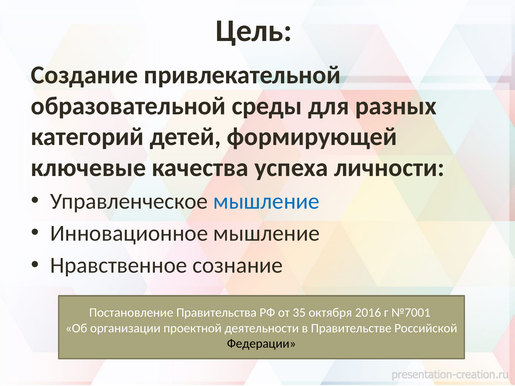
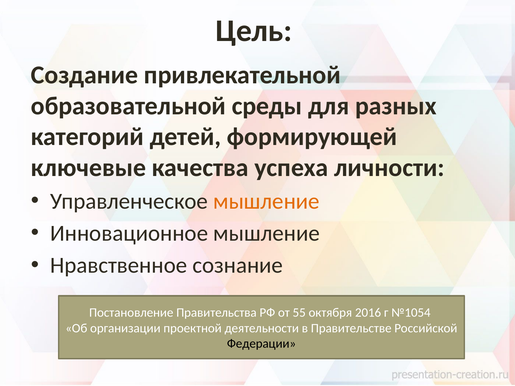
мышление colour: blue -> orange (266, 201)
35: 35 -> 55 (299, 313)
№7001: №7001 -> №1054 (411, 313)
